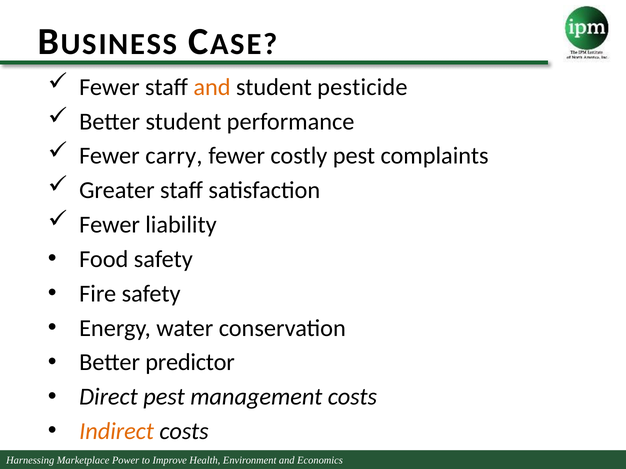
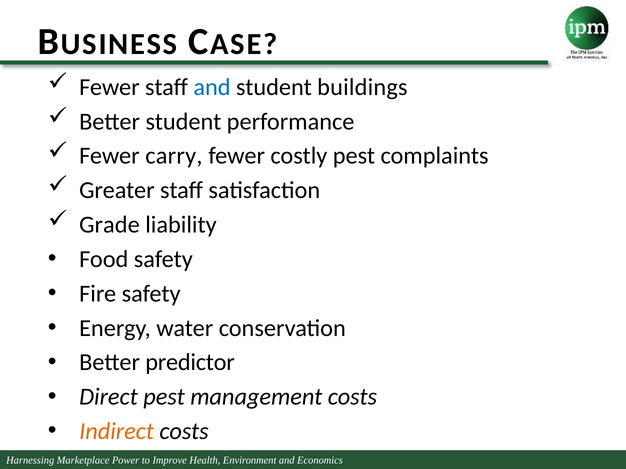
and colour: orange -> blue (212, 87)
pesticide: pesticide -> buildings (362, 87)
Fewer: Fewer -> Grade (109, 225)
